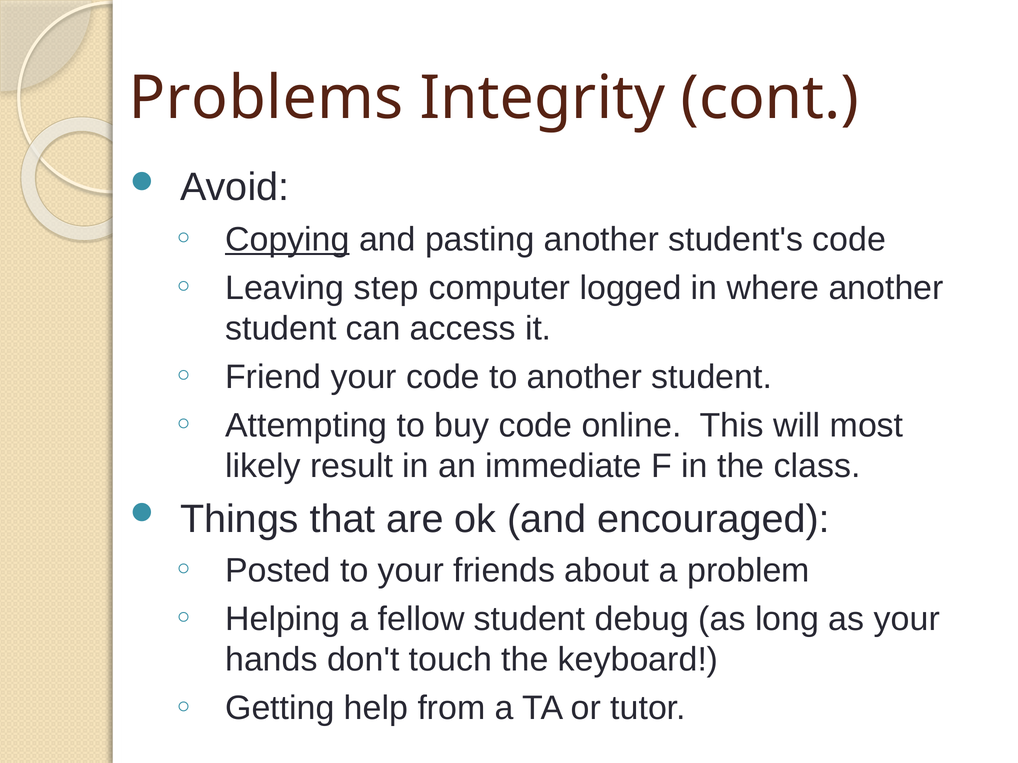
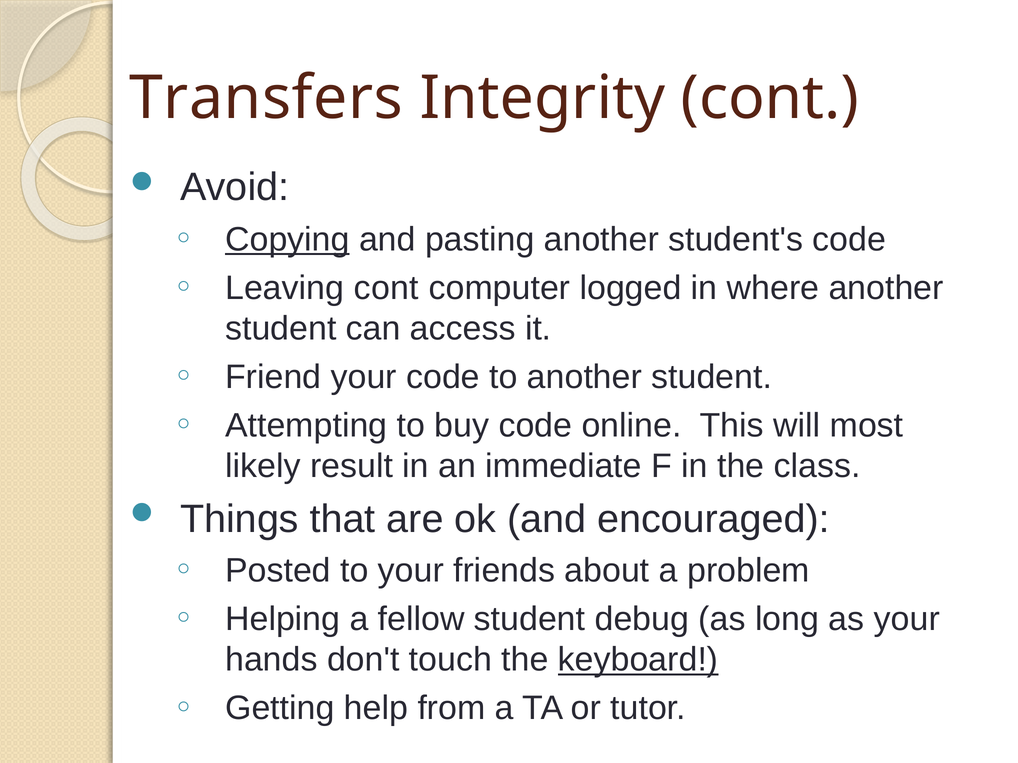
Problems: Problems -> Transfers (266, 98)
Leaving step: step -> cont (386, 288)
keyboard underline: none -> present (638, 660)
